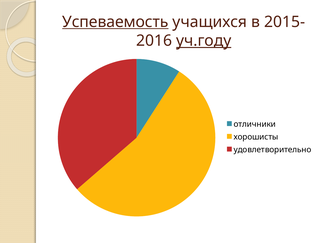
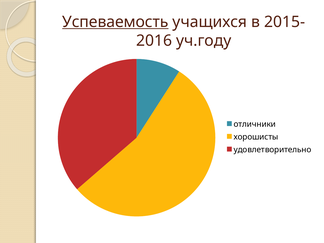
уч.году underline: present -> none (204, 41)
